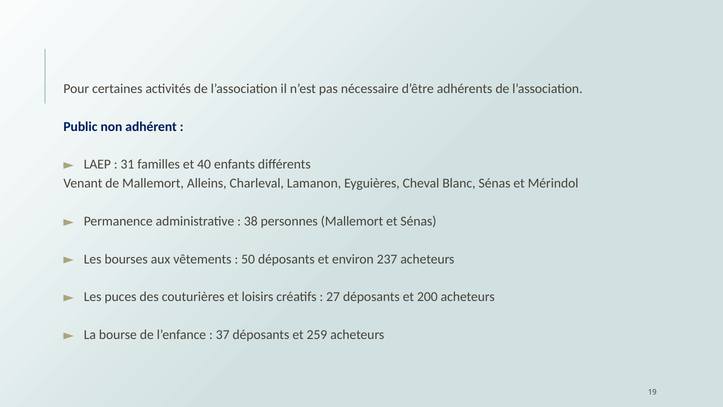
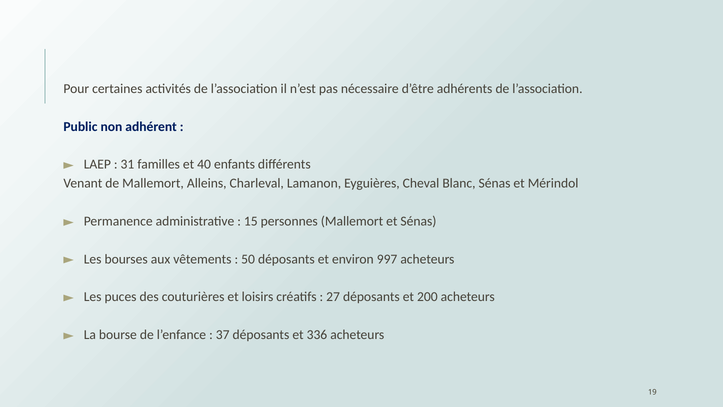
38: 38 -> 15 (251, 221)
237: 237 -> 997 (387, 259)
259: 259 -> 336 (317, 335)
